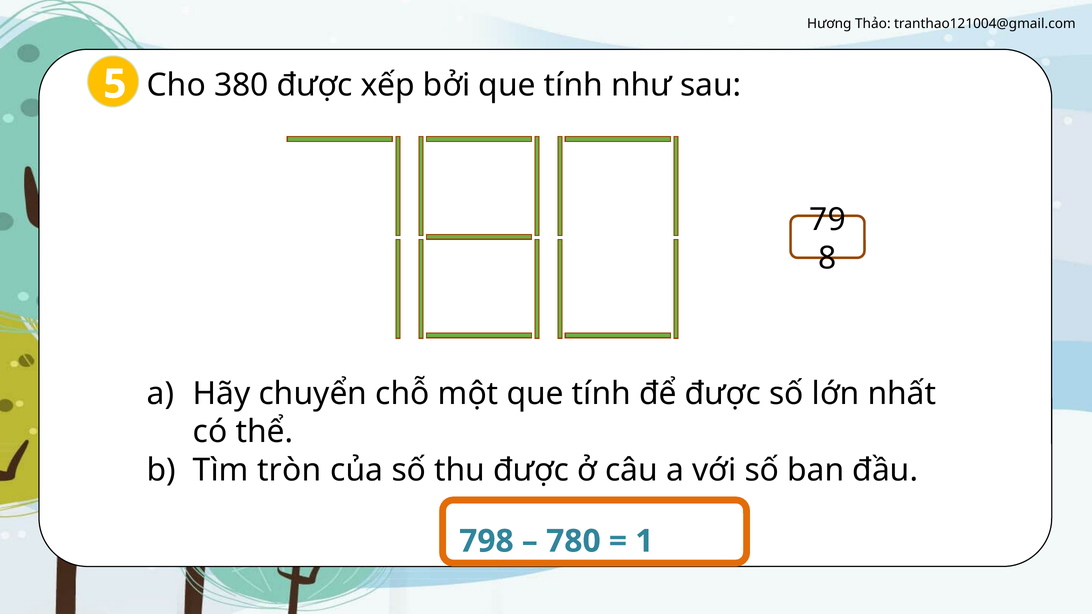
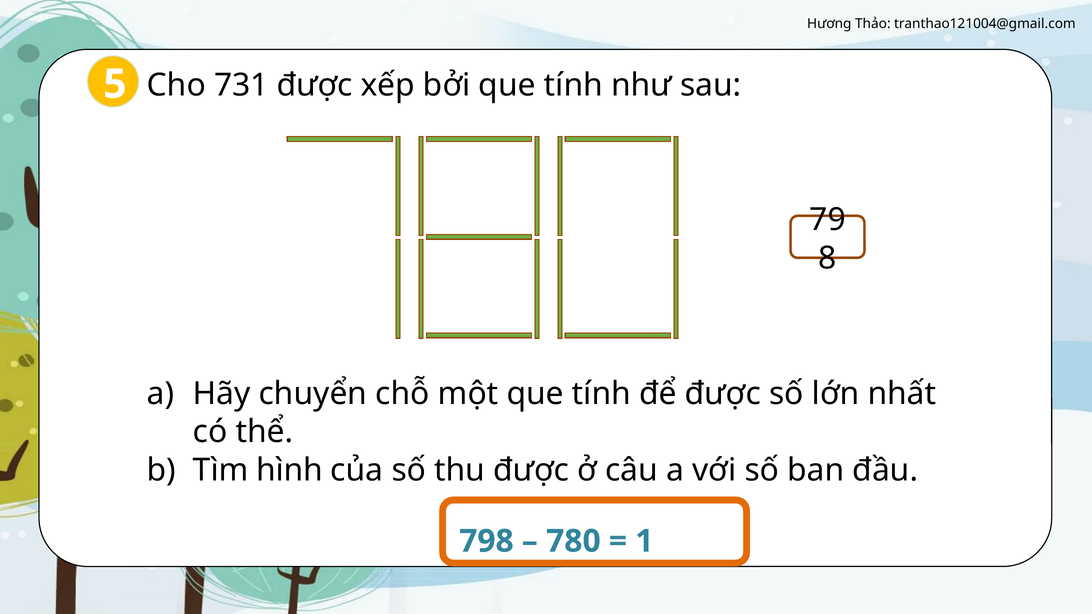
380: 380 -> 731 (241, 86)
tròn: tròn -> hình (290, 470)
